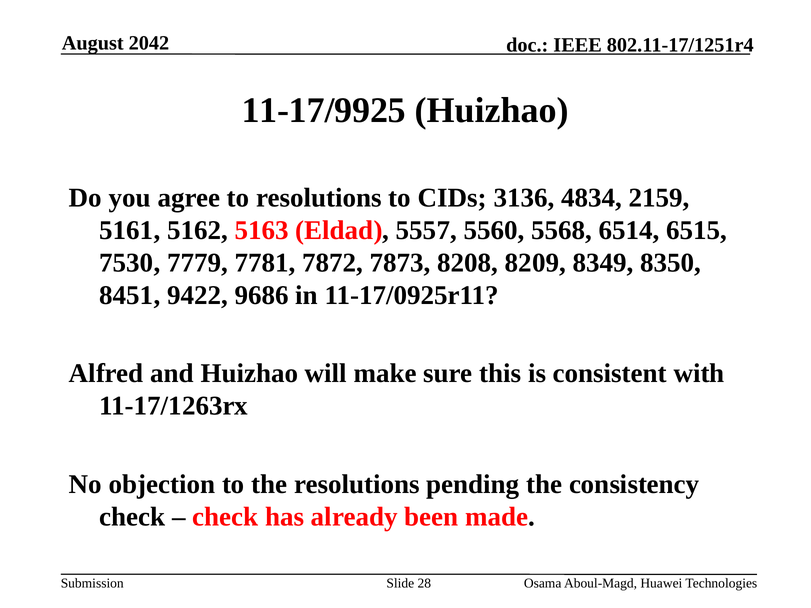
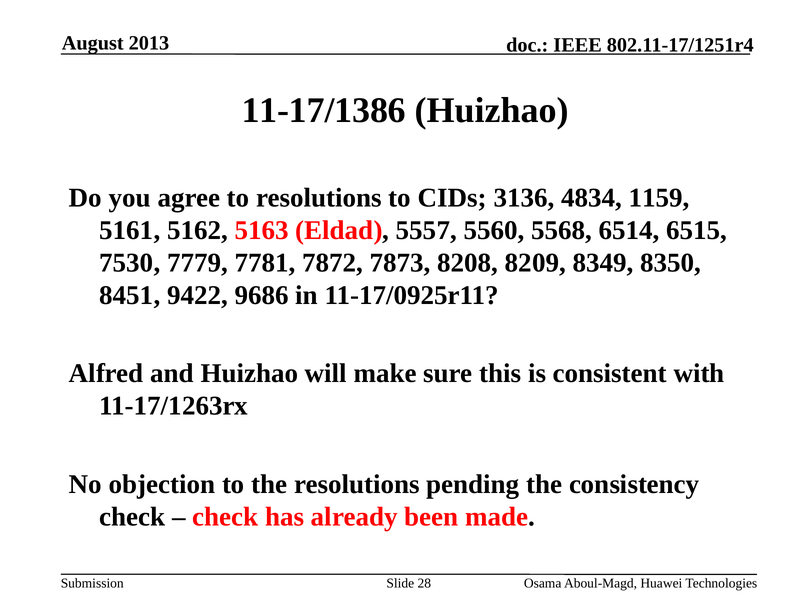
2042: 2042 -> 2013 (149, 43)
11-17/9925: 11-17/9925 -> 11-17/1386 (324, 111)
2159: 2159 -> 1159 (659, 198)
